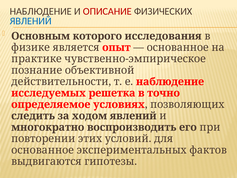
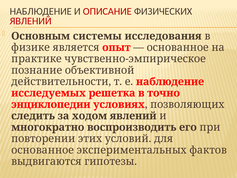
ЯВЛЕНИЙ colour: blue -> red (31, 21)
которого: которого -> системы (97, 36)
определяемое: определяемое -> энциклопедии (51, 104)
